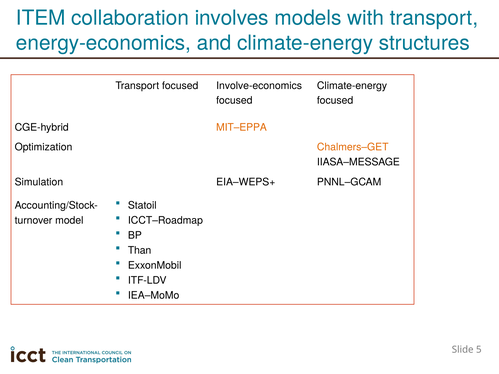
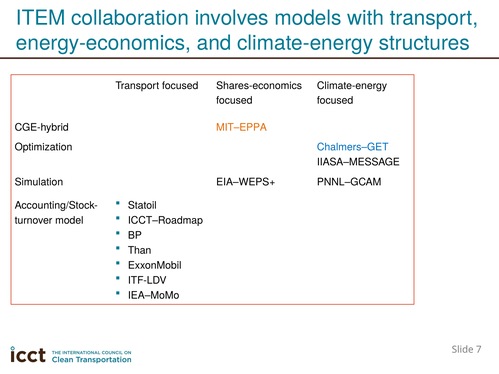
Involve-economics: Involve-economics -> Shares-economics (259, 86)
Chalmers–GET colour: orange -> blue (353, 147)
5: 5 -> 7 (479, 350)
